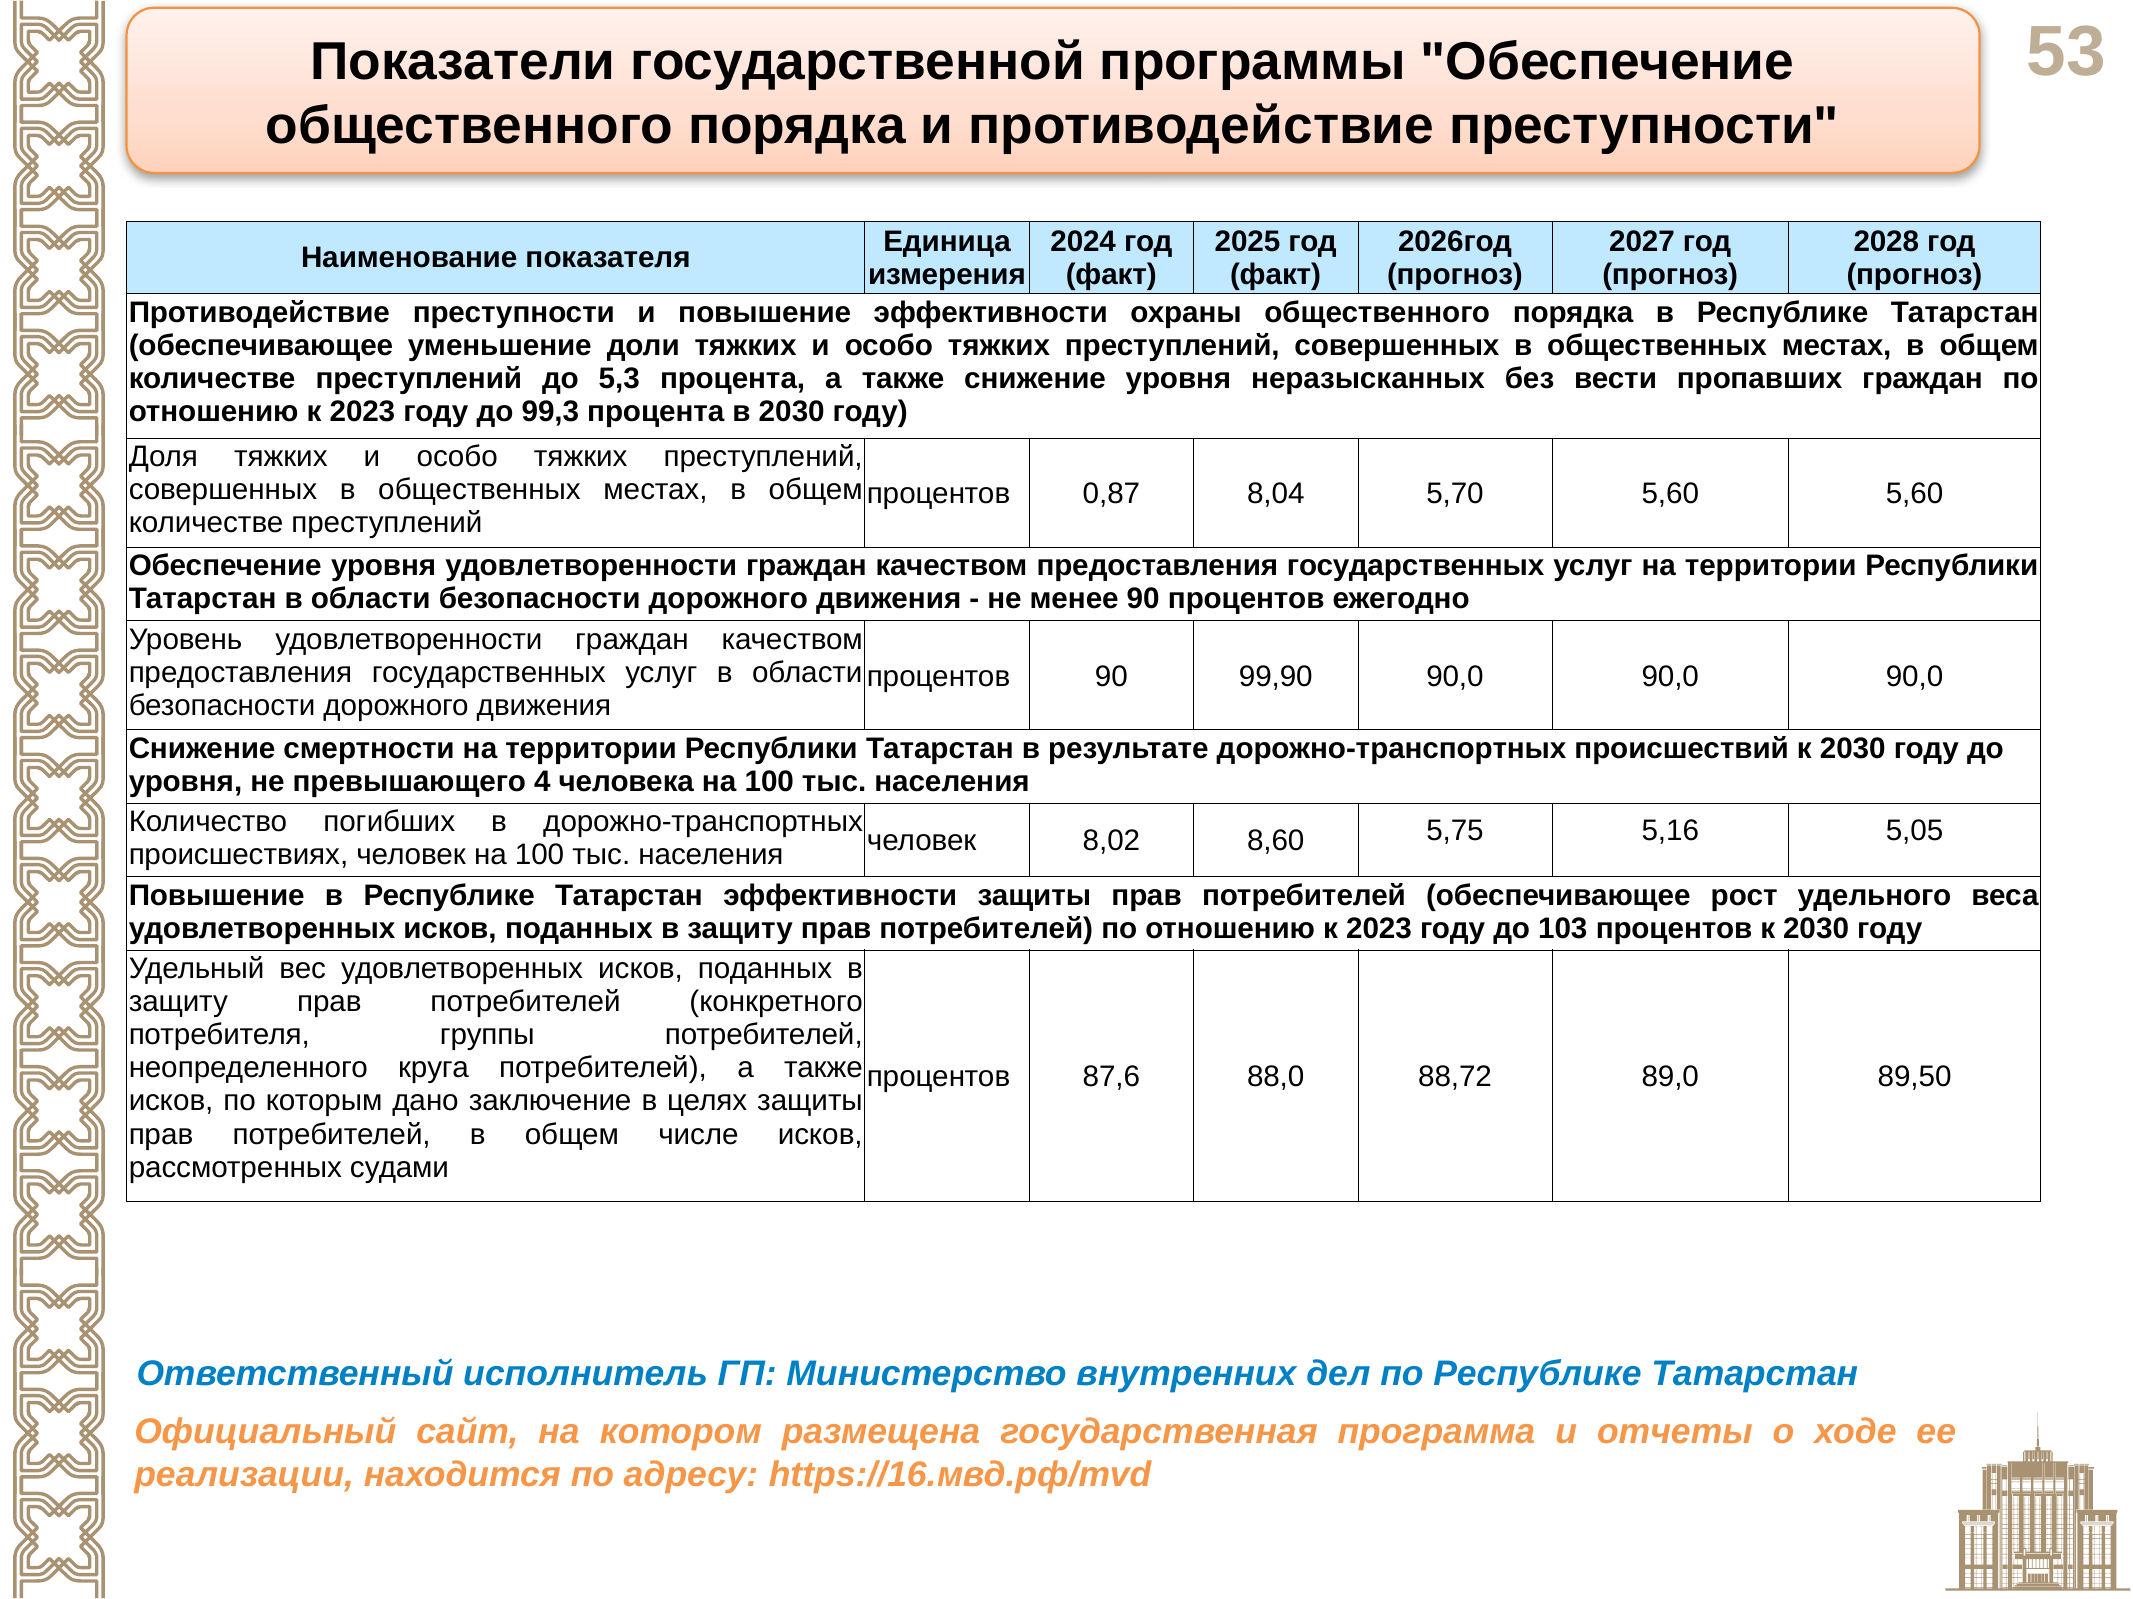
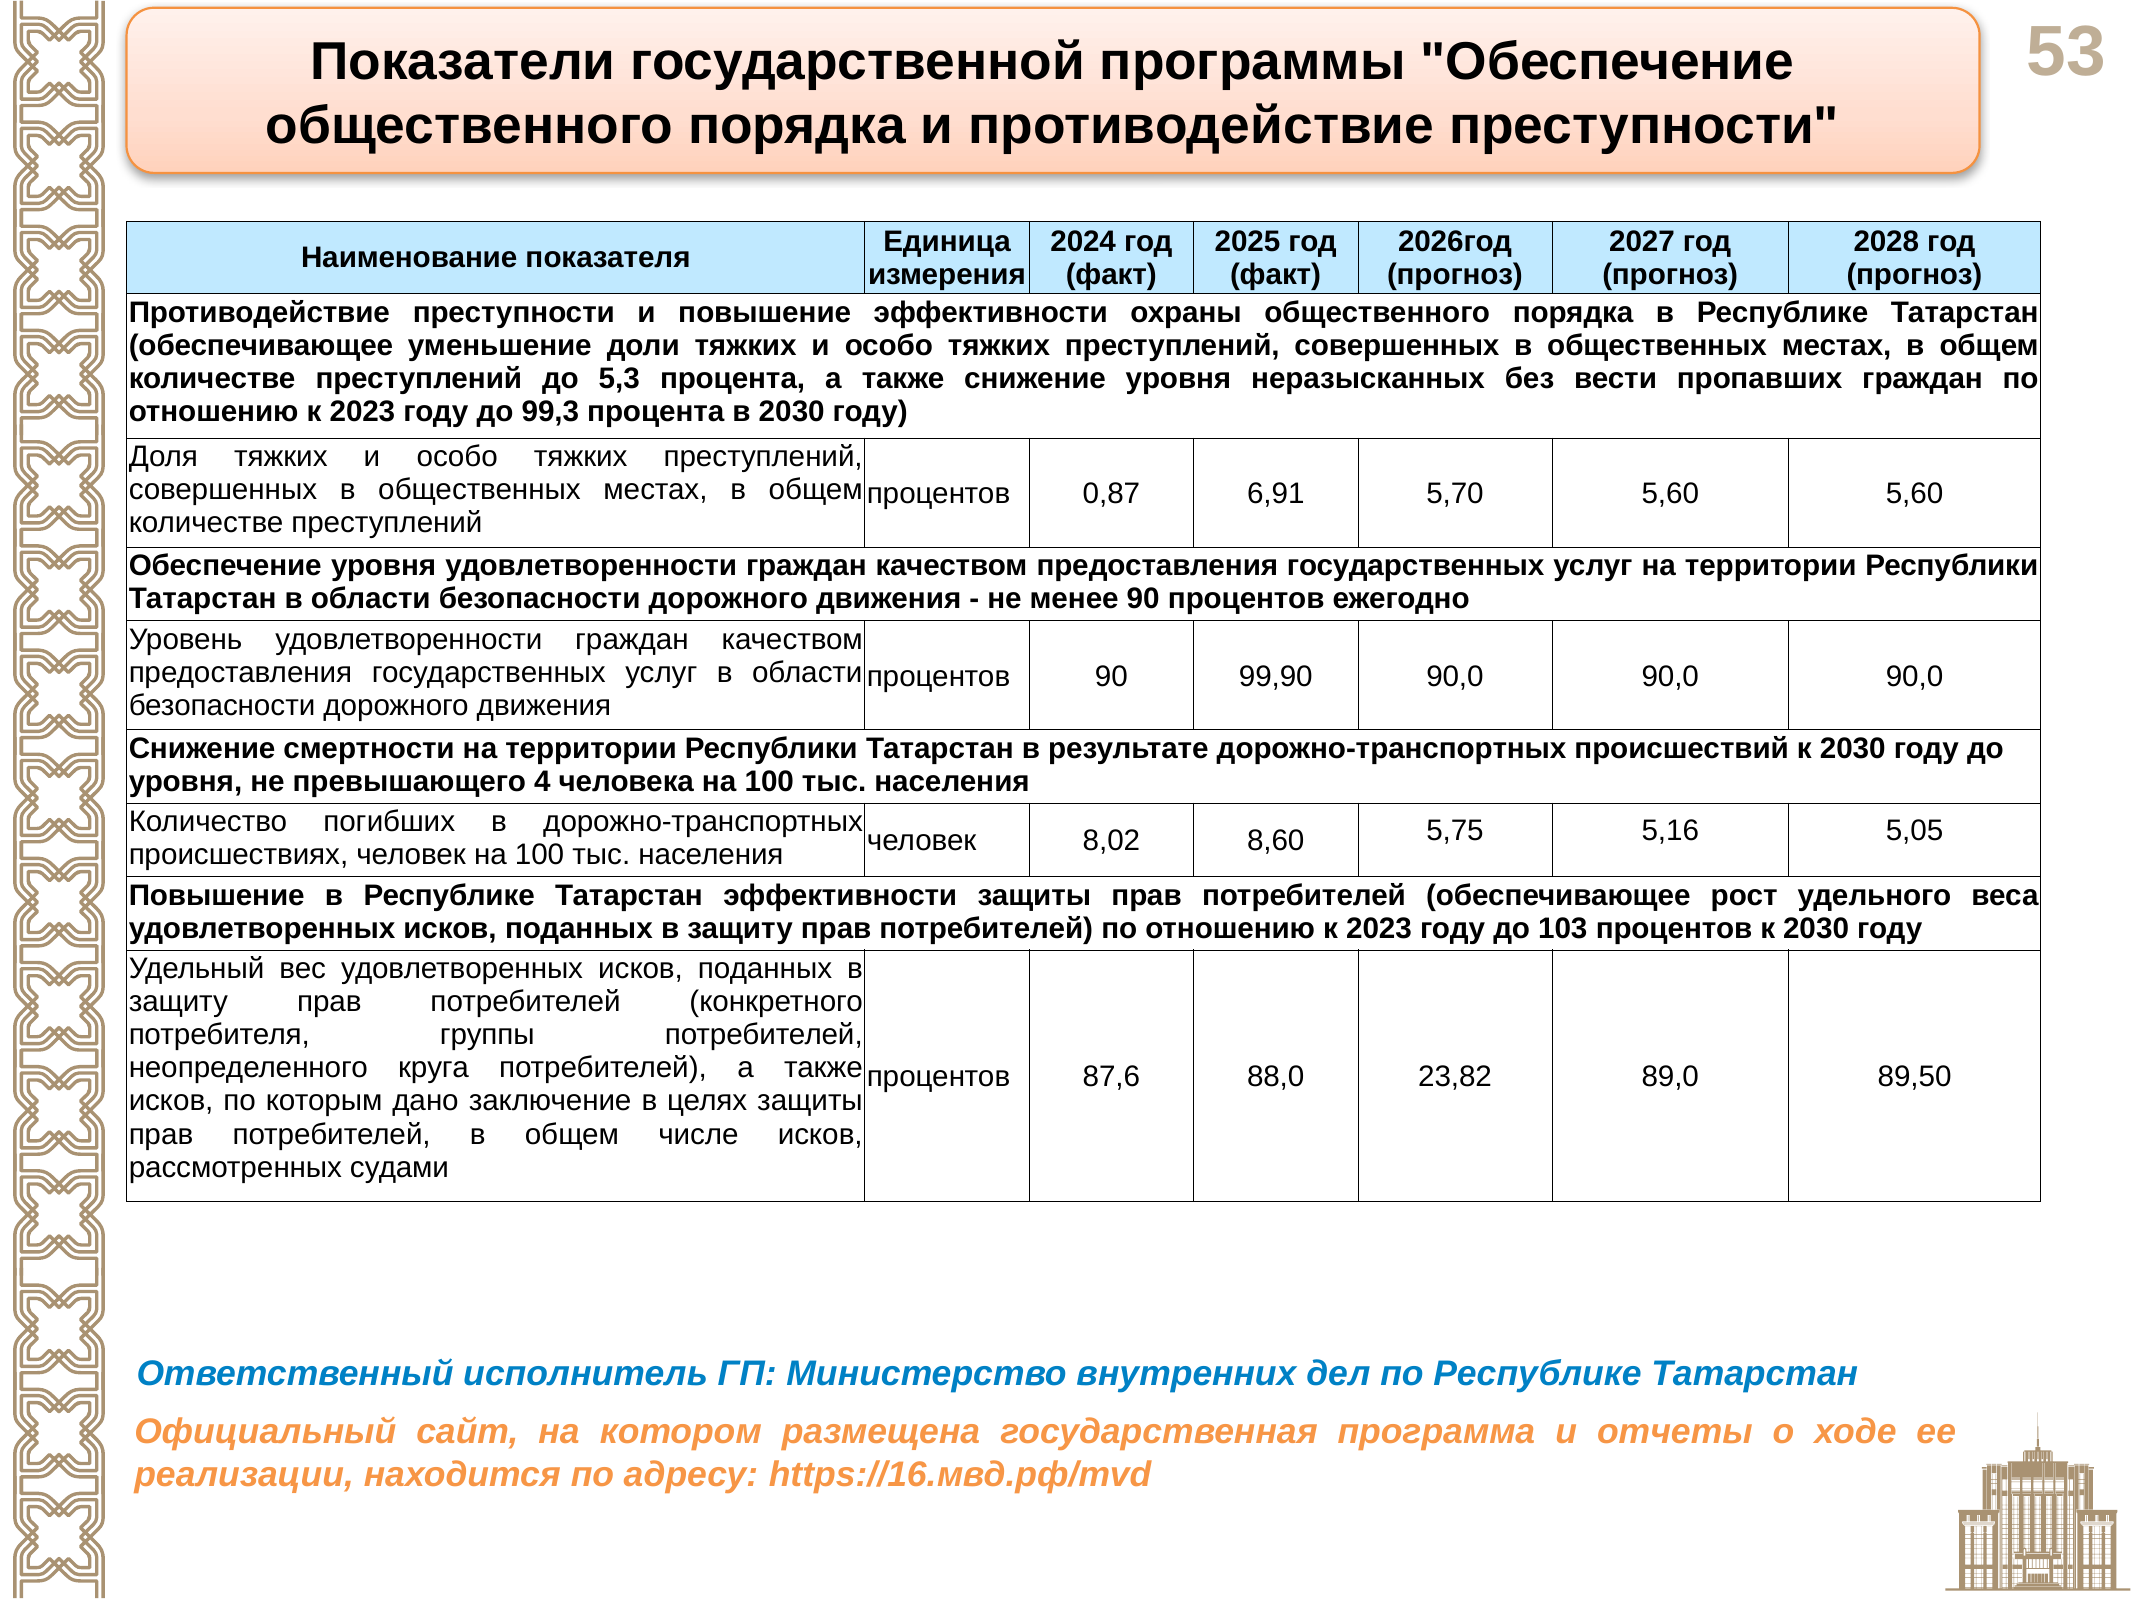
8,04: 8,04 -> 6,91 (1276, 494)
88,72: 88,72 -> 23,82 (1455, 1077)
